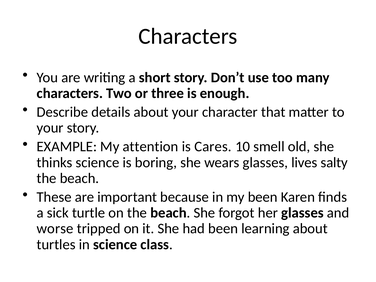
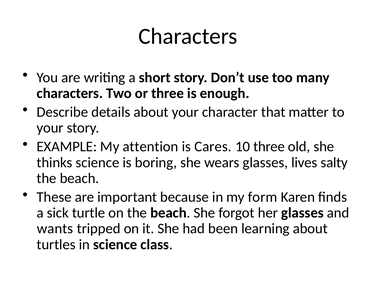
10 smell: smell -> three (269, 147)
my been: been -> form (263, 197)
worse: worse -> wants (55, 229)
